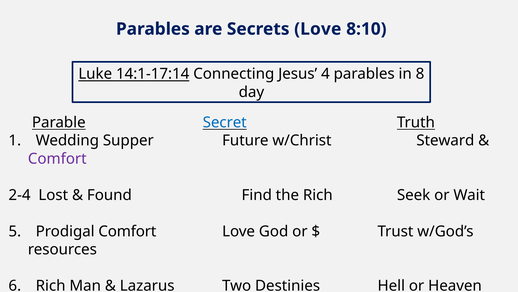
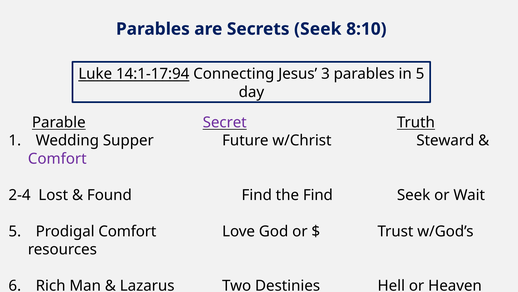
Secrets Love: Love -> Seek (318, 29)
14:1-17:14: 14:1-17:14 -> 14:1-17:94 (153, 74)
4: 4 -> 3 (325, 74)
in 8: 8 -> 5 (420, 74)
Secret colour: blue -> purple (225, 122)
the Rich: Rich -> Find (318, 195)
